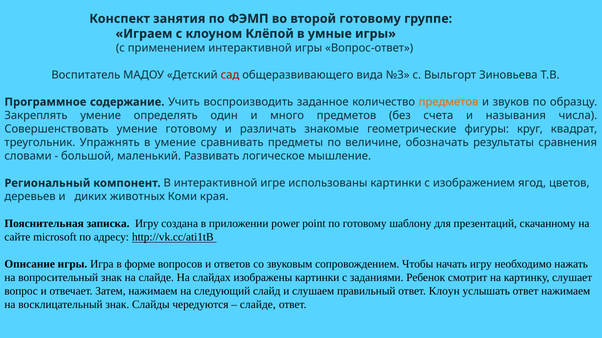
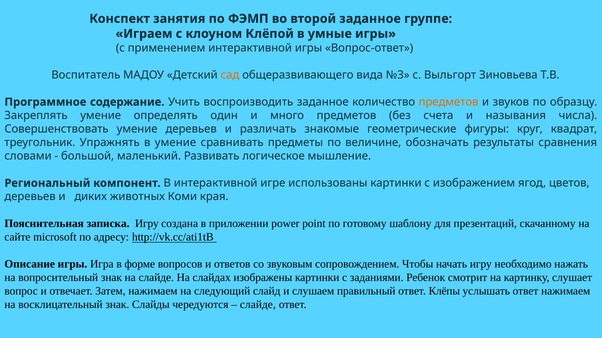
второй готовому: готовому -> заданное (370, 19)
сад colour: red -> orange (230, 75)
умение готовому: готовому -> деревьев (191, 129)
Клоун: Клоун -> Клёпы (444, 292)
